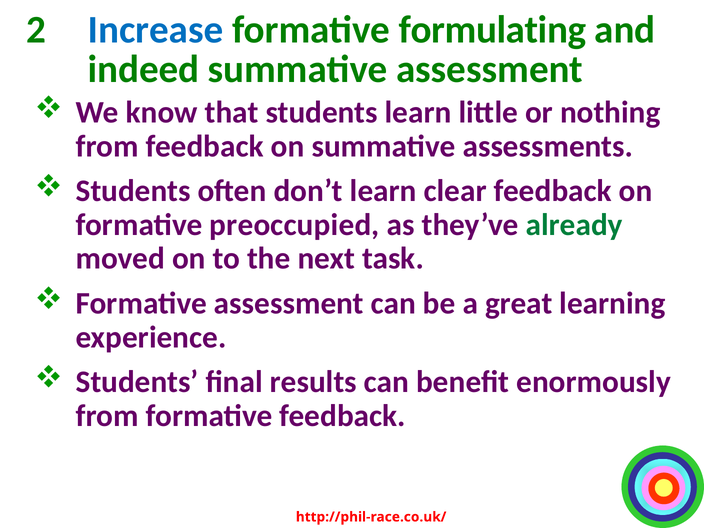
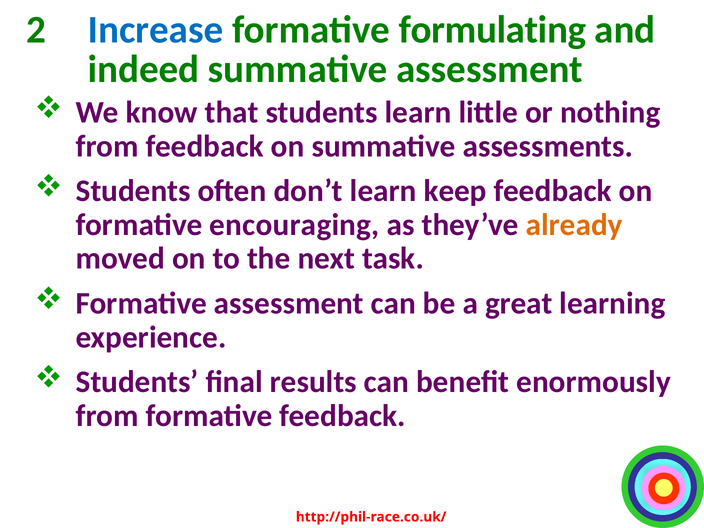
clear: clear -> keep (455, 191)
preoccupied: preoccupied -> encouraging (294, 225)
already colour: green -> orange (574, 225)
